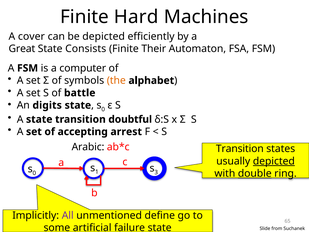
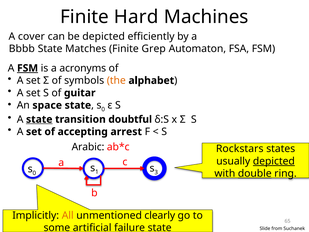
Great: Great -> Bbbb (22, 49)
Consists: Consists -> Matches (86, 49)
Their: Their -> Grep (154, 49)
FSM underline: none -> present (28, 68)
computer: computer -> acronyms (83, 68)
battle: battle -> guitar (80, 93)
digits: digits -> space (47, 105)
state underline: none -> present (39, 119)
Transition: Transition -> Rockstars (240, 149)
All colour: purple -> orange (68, 215)
define: define -> clearly (160, 215)
